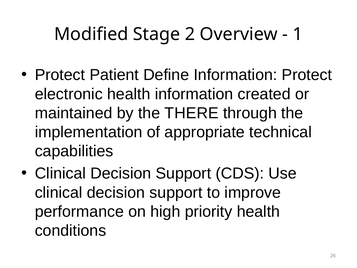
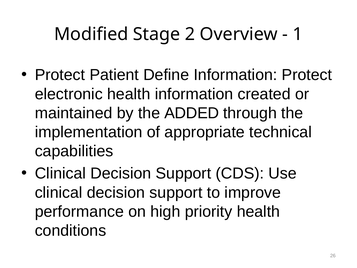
THERE: THERE -> ADDED (192, 113)
